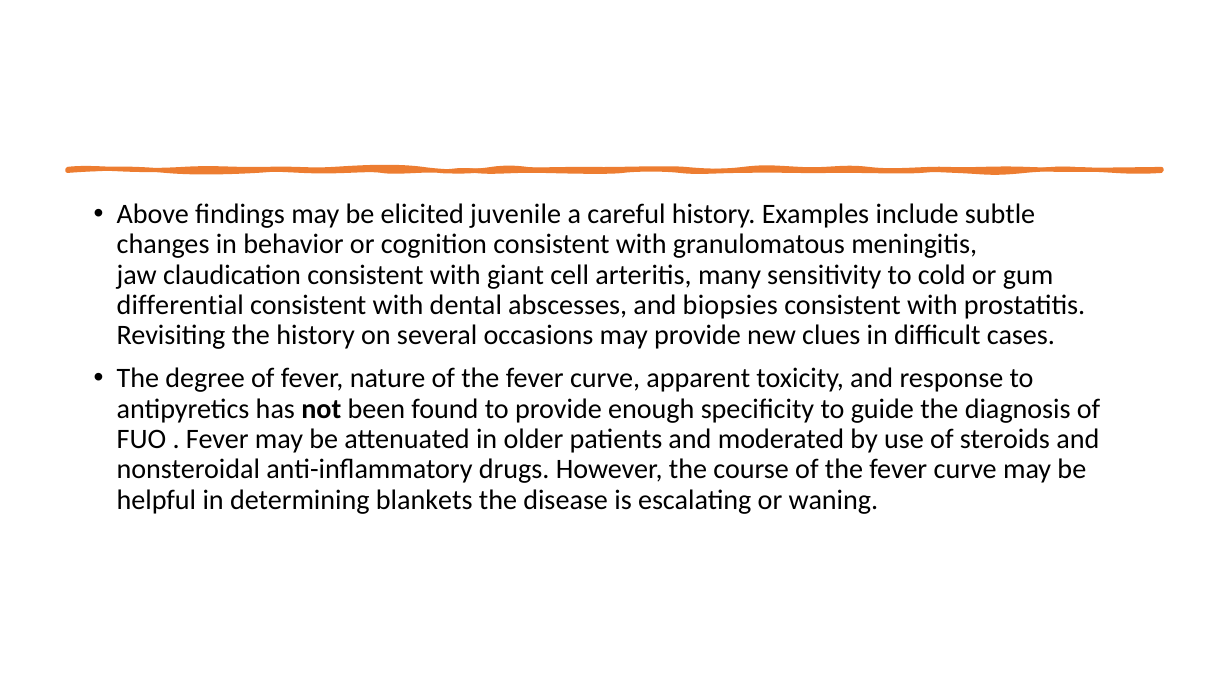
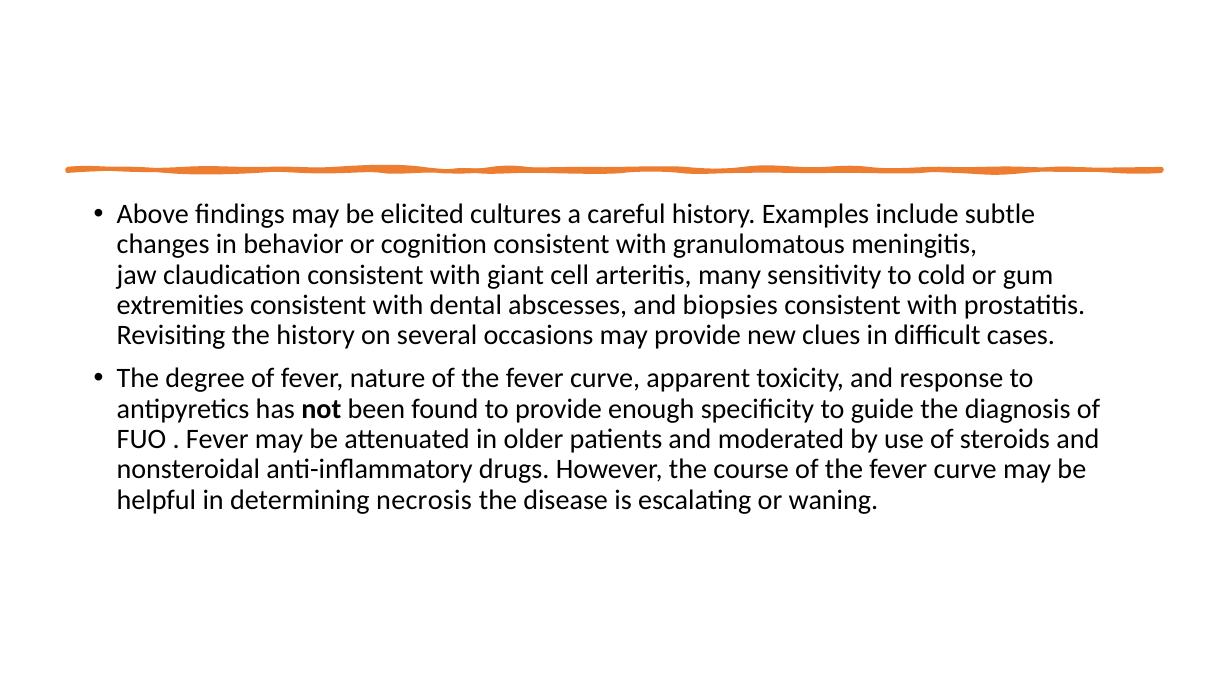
juvenile: juvenile -> cultures (516, 214)
differential: differential -> extremities (180, 305)
blankets: blankets -> necrosis (424, 500)
